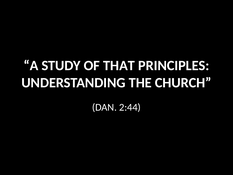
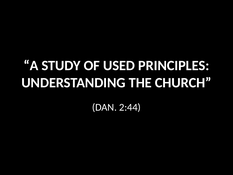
THAT: THAT -> USED (119, 65)
